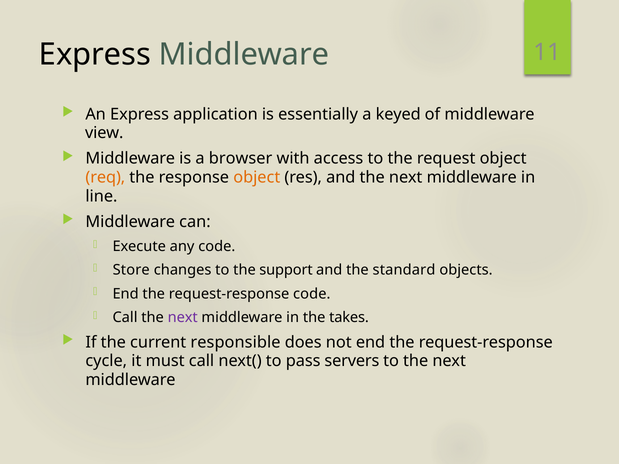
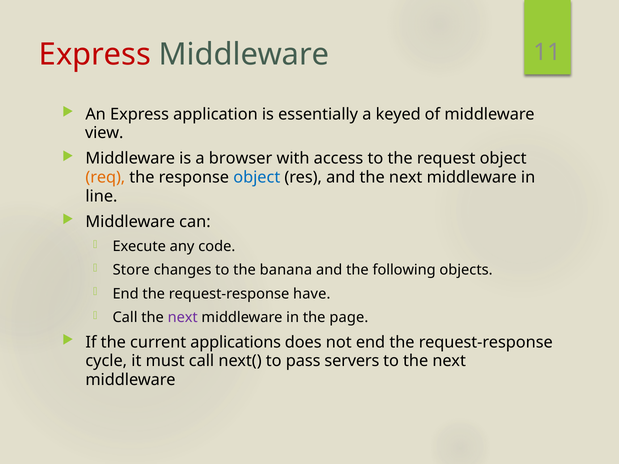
Express colour: black -> red (95, 54)
object colour: orange -> blue (257, 177)
support: support -> banana (286, 270)
standard: standard -> following (404, 270)
request-response code: code -> have (312, 294)
takes: takes -> page (349, 318)
responsible: responsible -> applications (236, 342)
